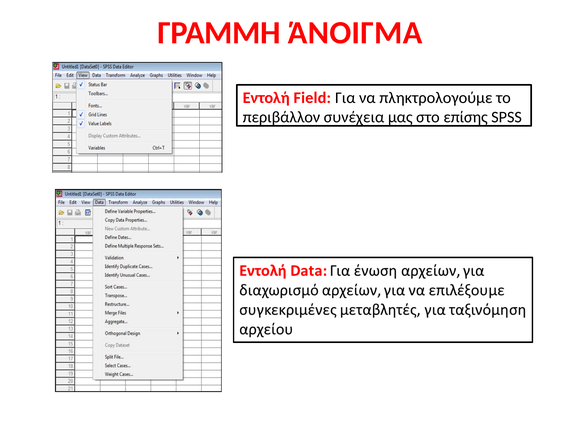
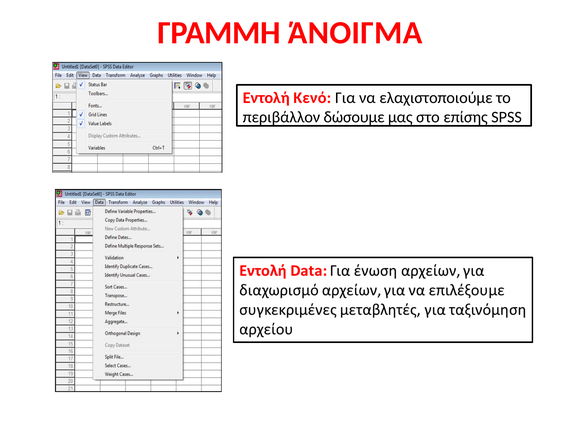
Field: Field -> Κενό (312, 98)
πληκτρολογούμε: πληκτρολογούμε -> ελαχιστοποιούμε (436, 98)
συνέχεια: συνέχεια -> δώσουμε (354, 117)
